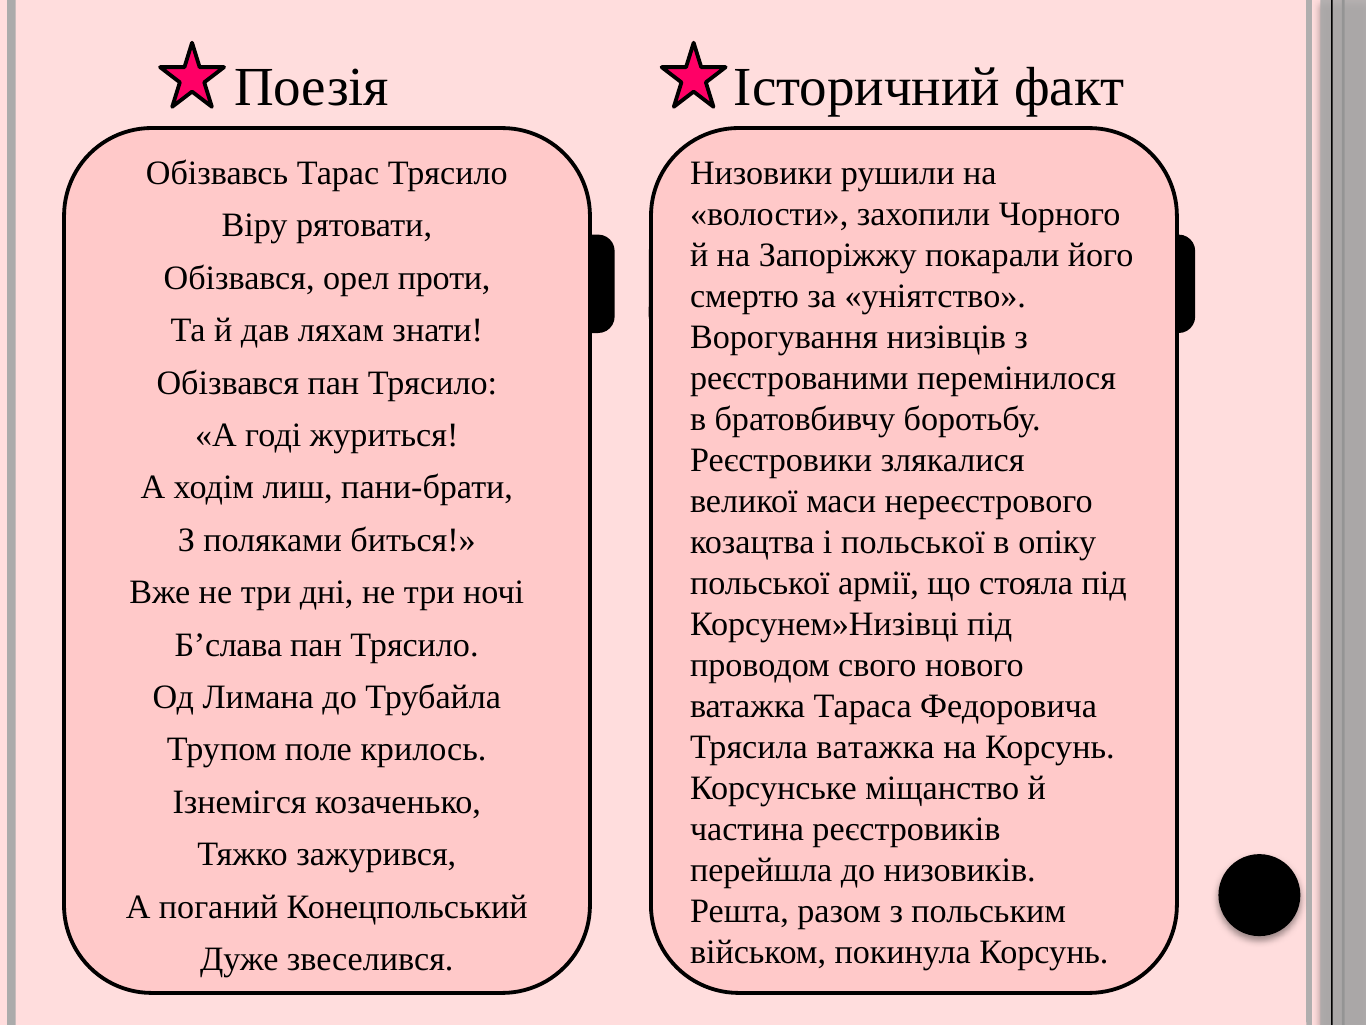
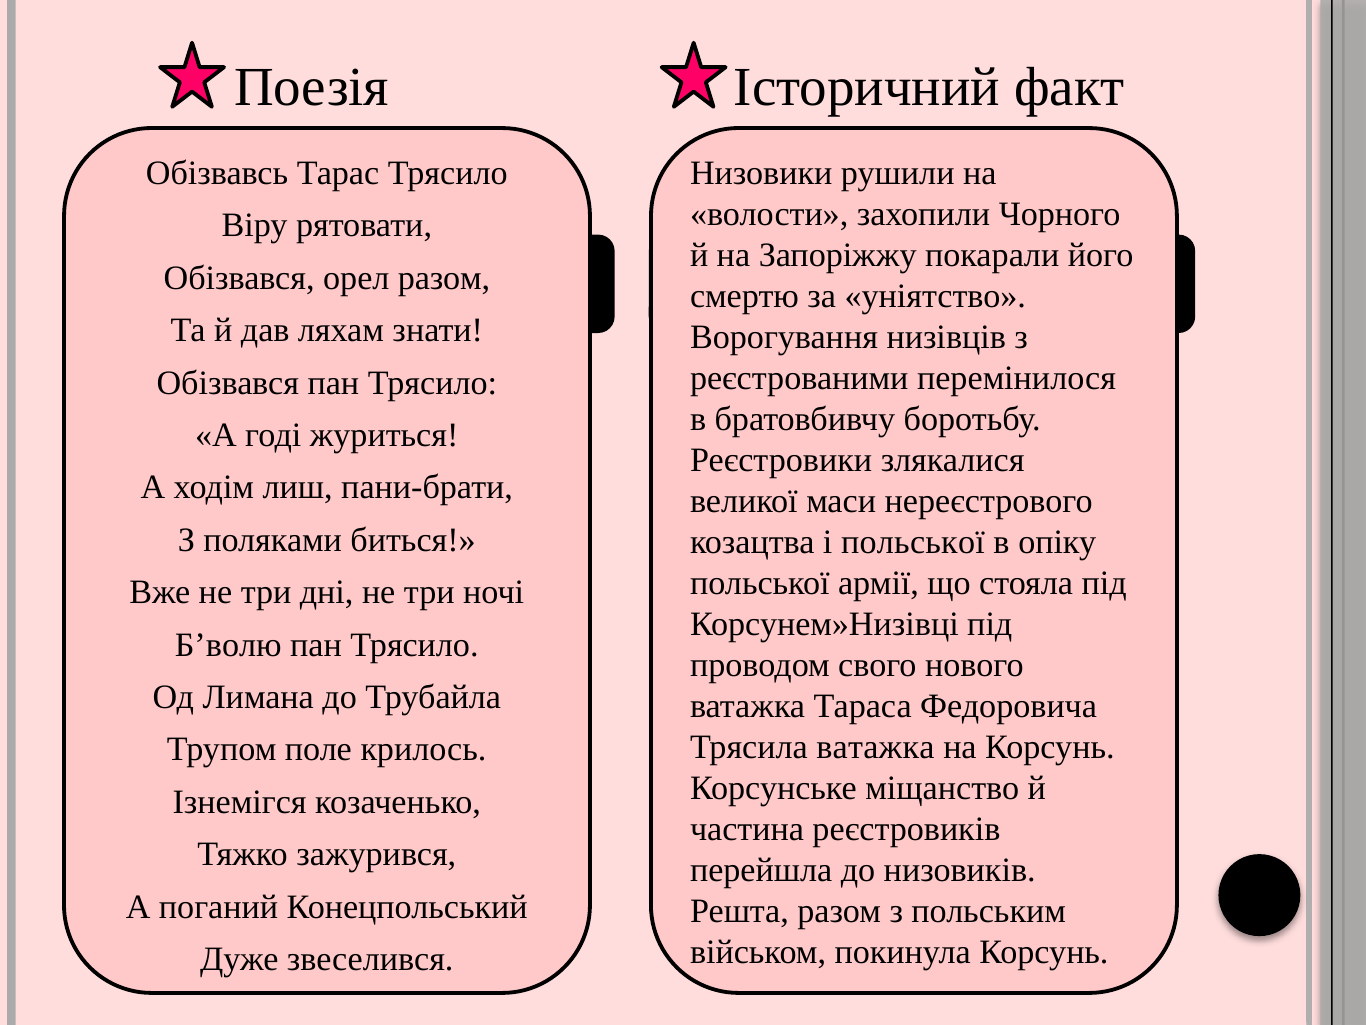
проти: проти -> разом (444, 278)
Б’слава: Б’слава -> Б’волю (228, 645)
